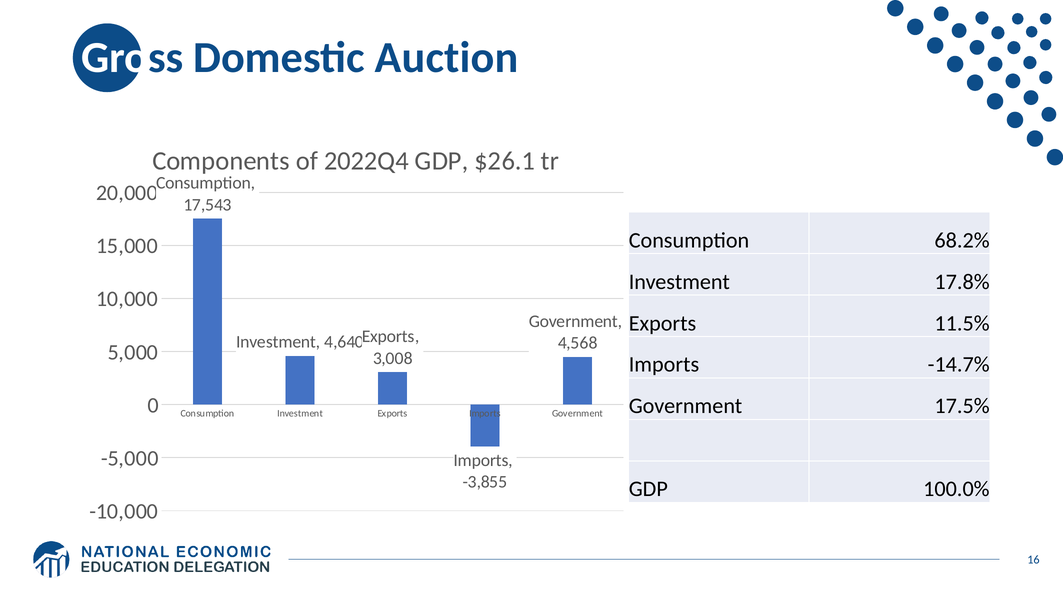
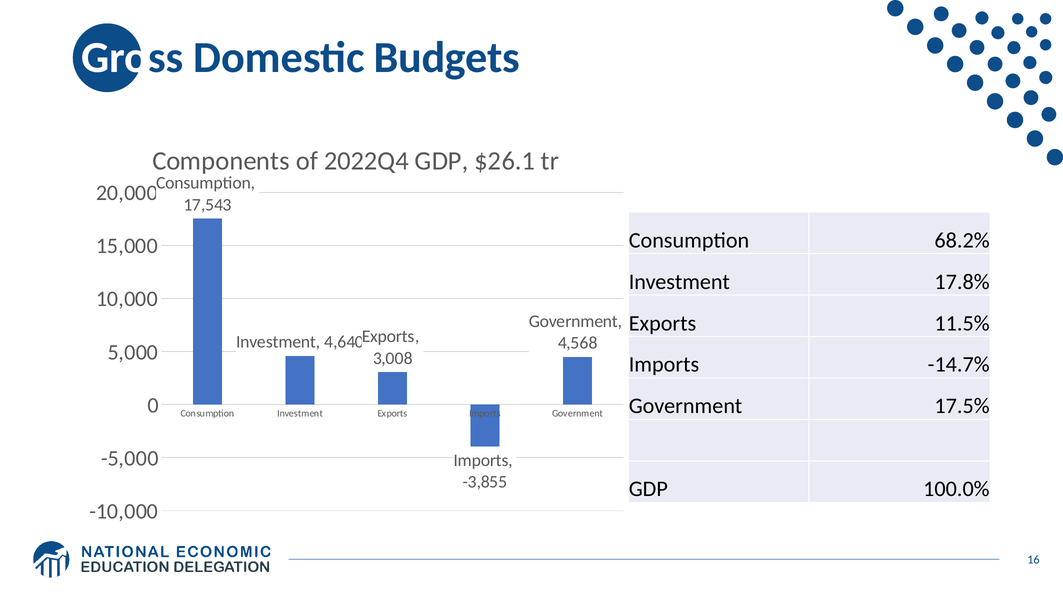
Auction: Auction -> Budgets (447, 57)
